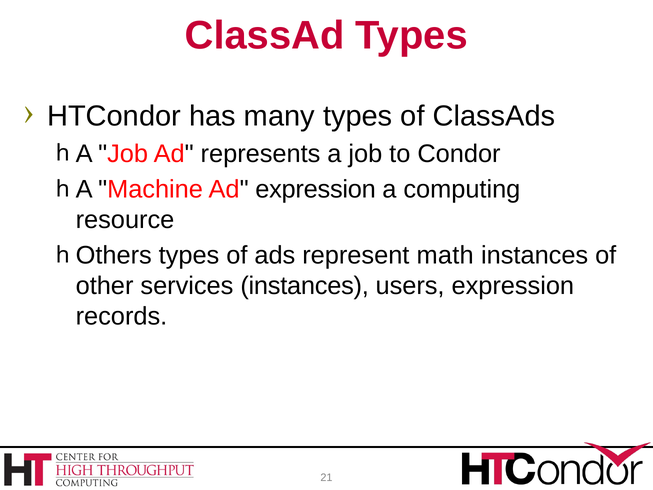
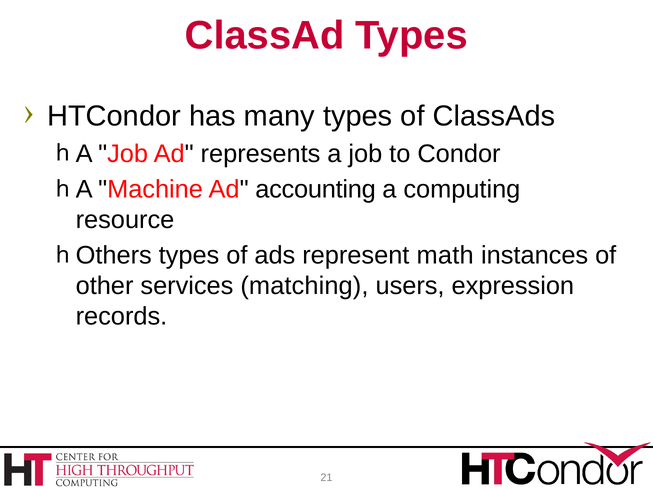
Ad expression: expression -> accounting (316, 189)
services instances: instances -> matching (304, 286)
